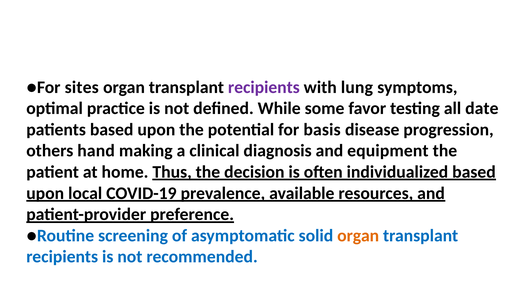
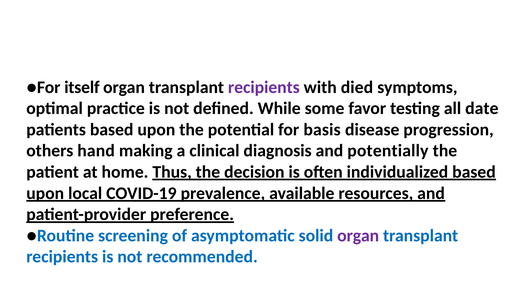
sites: sites -> itself (82, 87)
lung: lung -> died (357, 87)
equipment: equipment -> potentially (388, 151)
organ colour: orange -> purple (358, 235)
